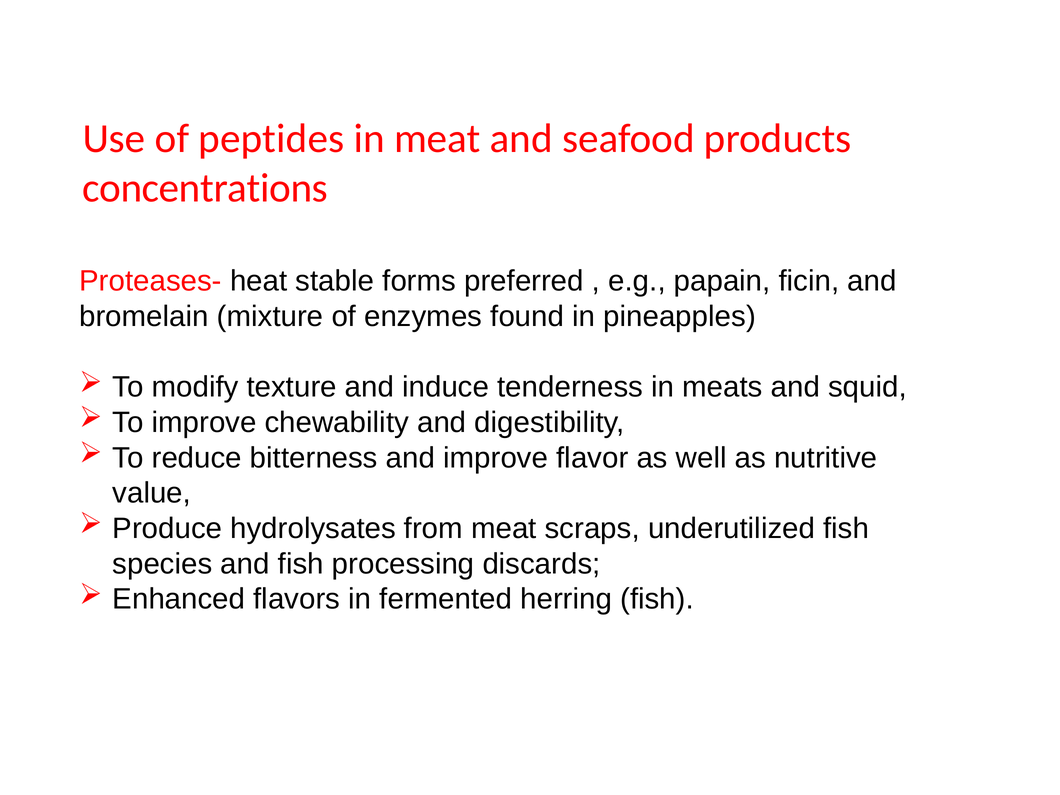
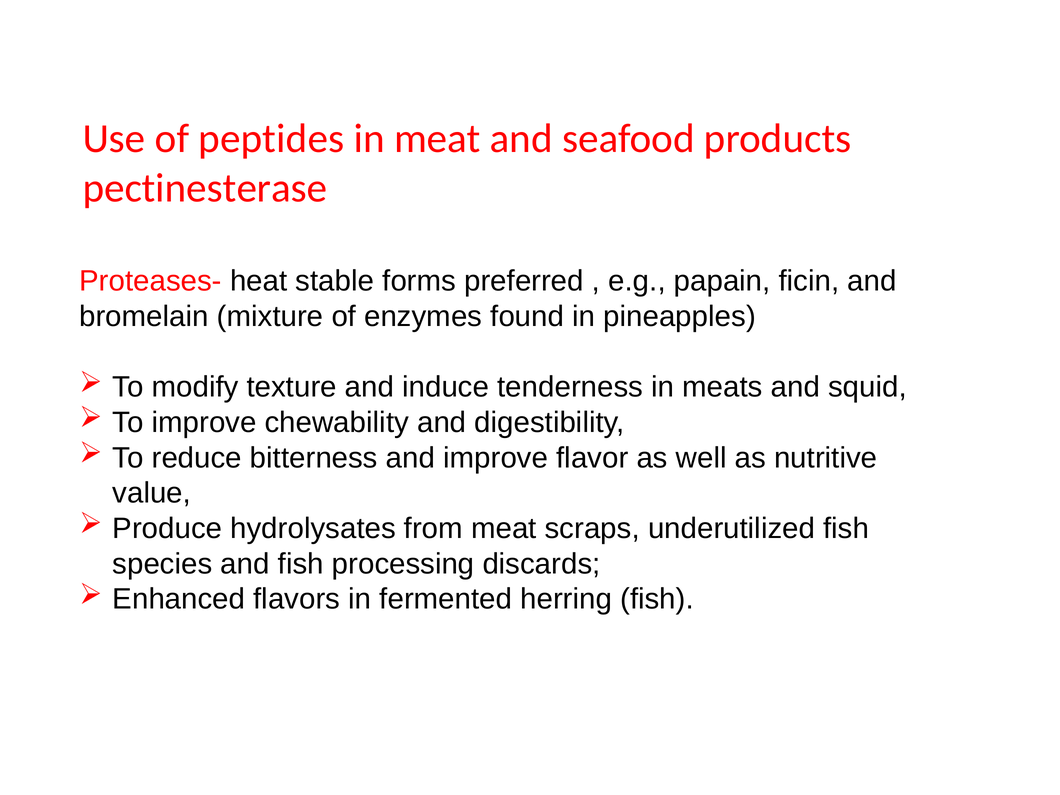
concentrations: concentrations -> pectinesterase (205, 188)
